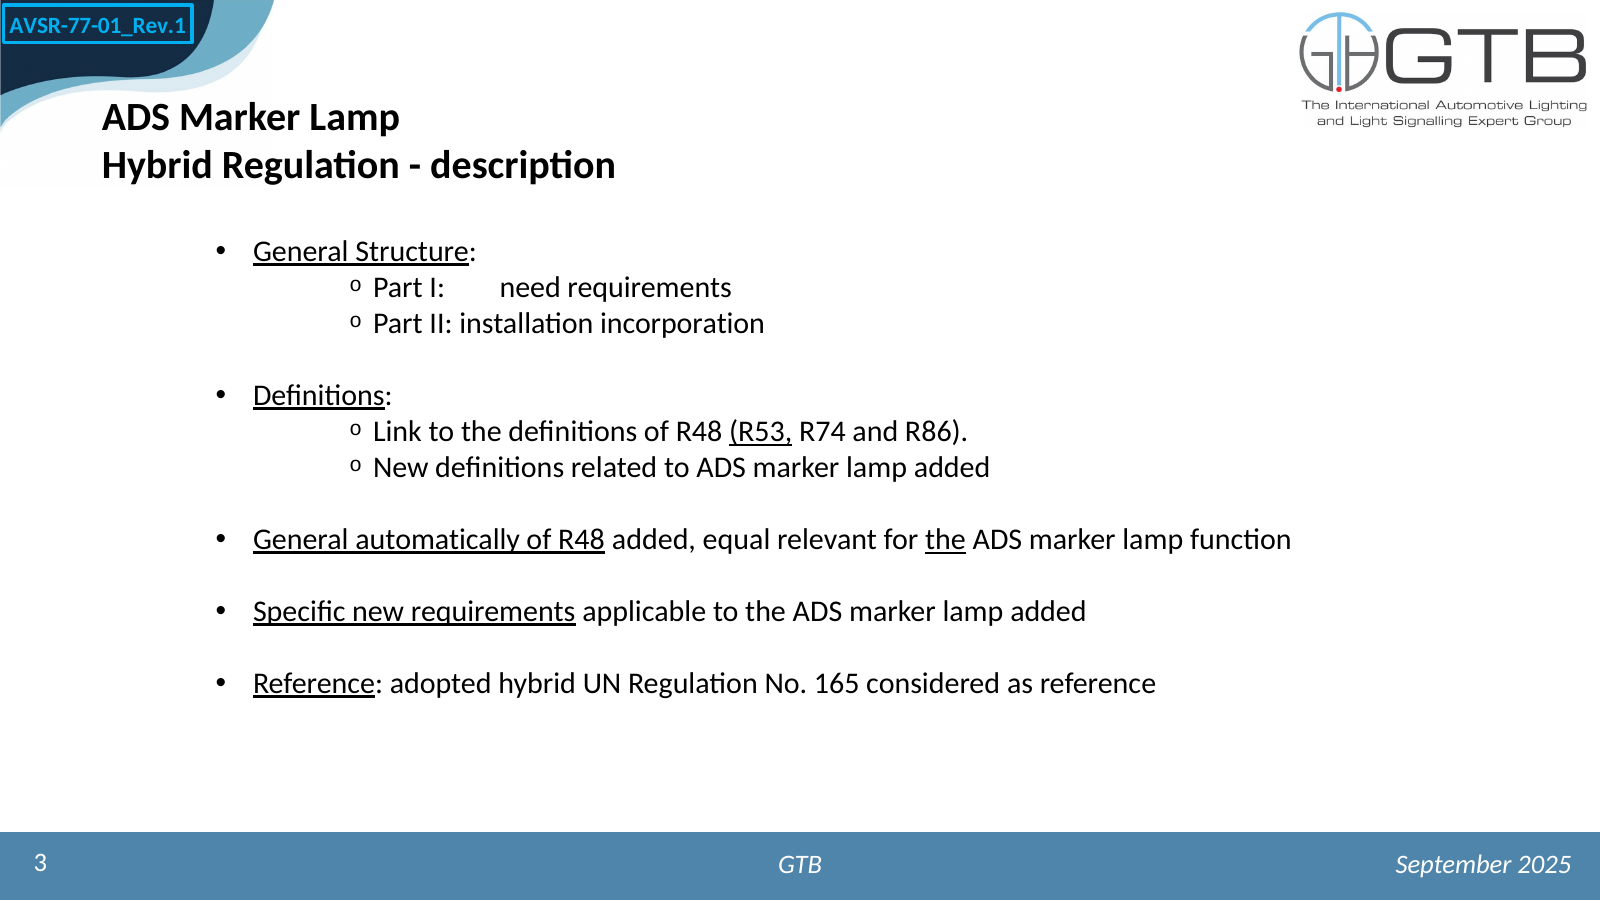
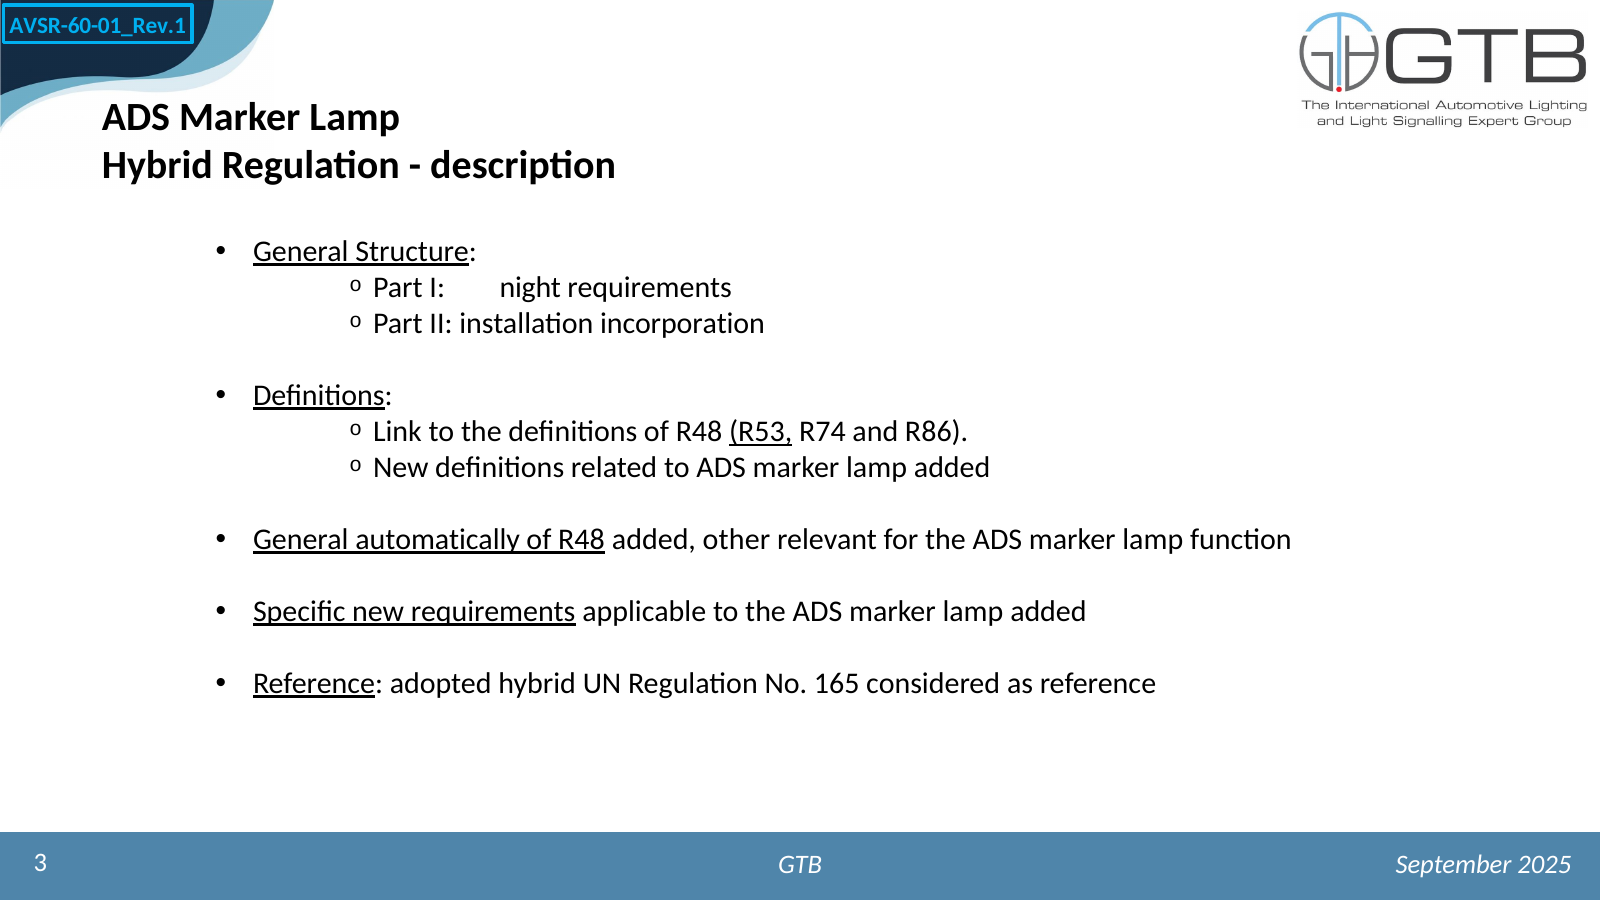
AVSR-77-01_Rev.1: AVSR-77-01_Rev.1 -> AVSR-60-01_Rev.1 (98, 26)
need: need -> night (530, 288)
equal: equal -> other (737, 540)
the underline: present -> none (945, 540)
